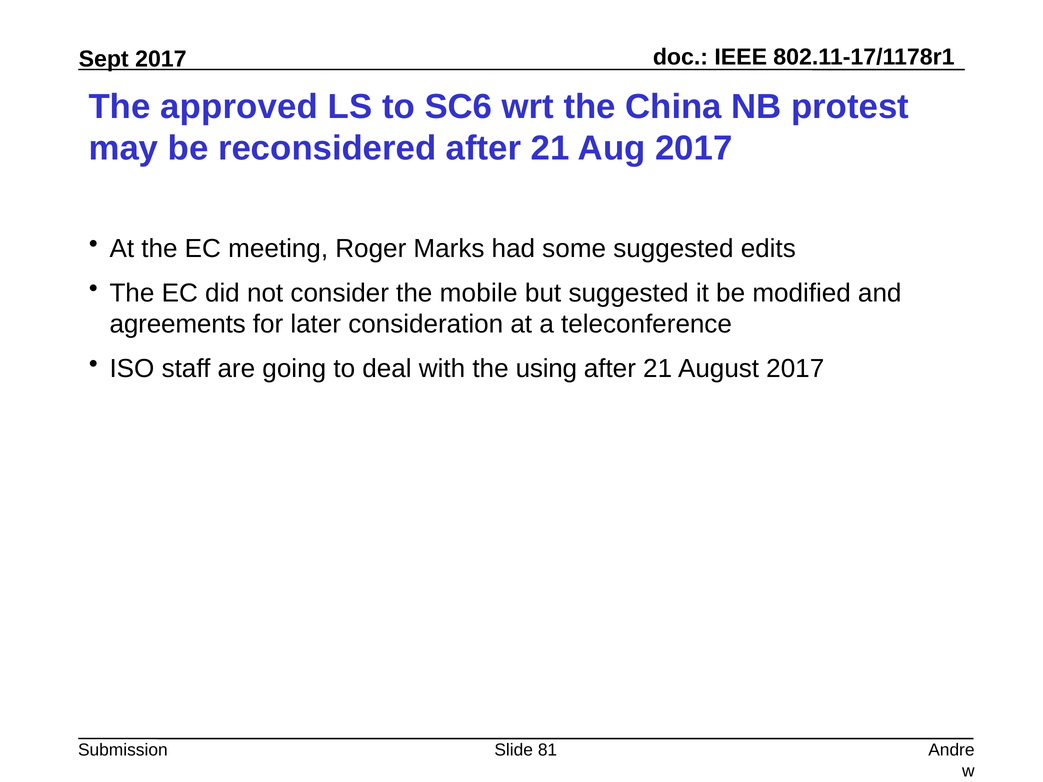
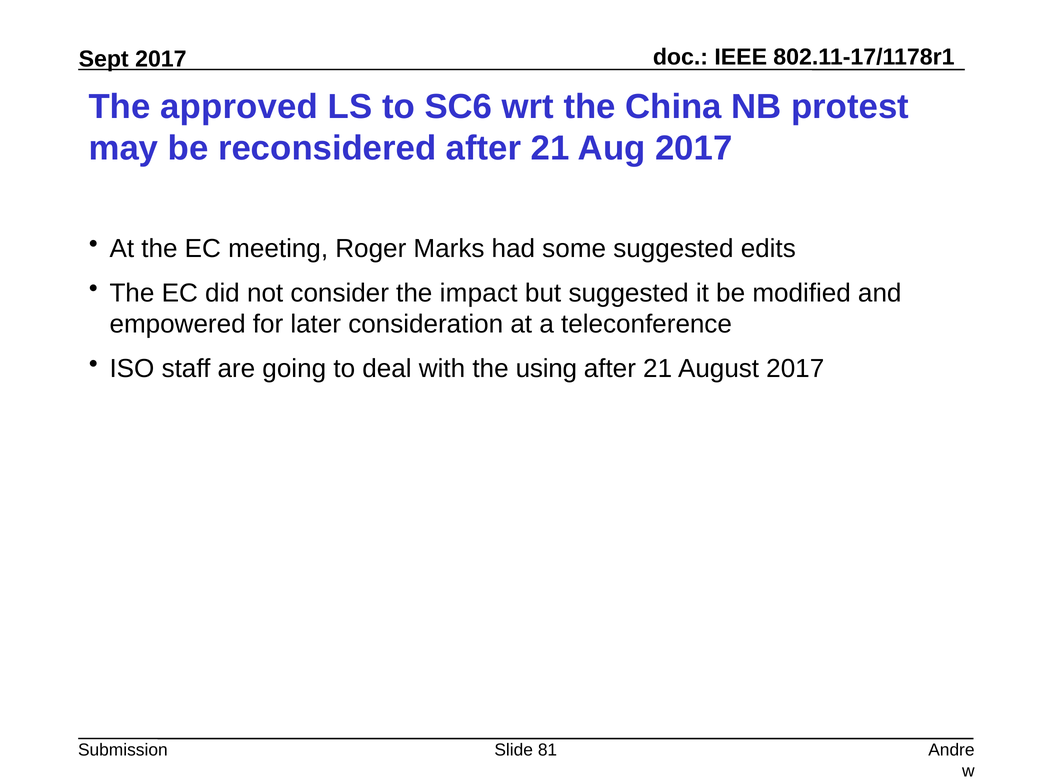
mobile: mobile -> impact (479, 293)
agreements: agreements -> empowered (178, 324)
